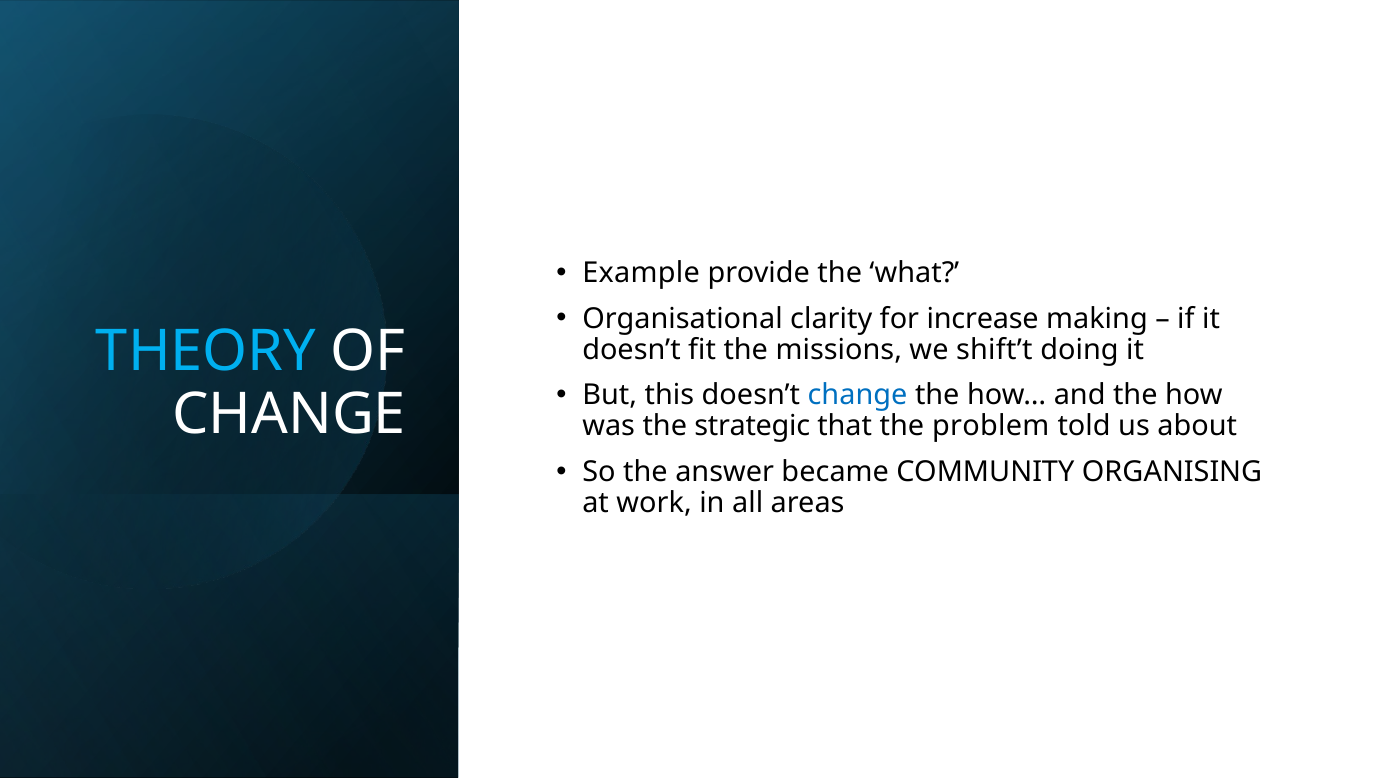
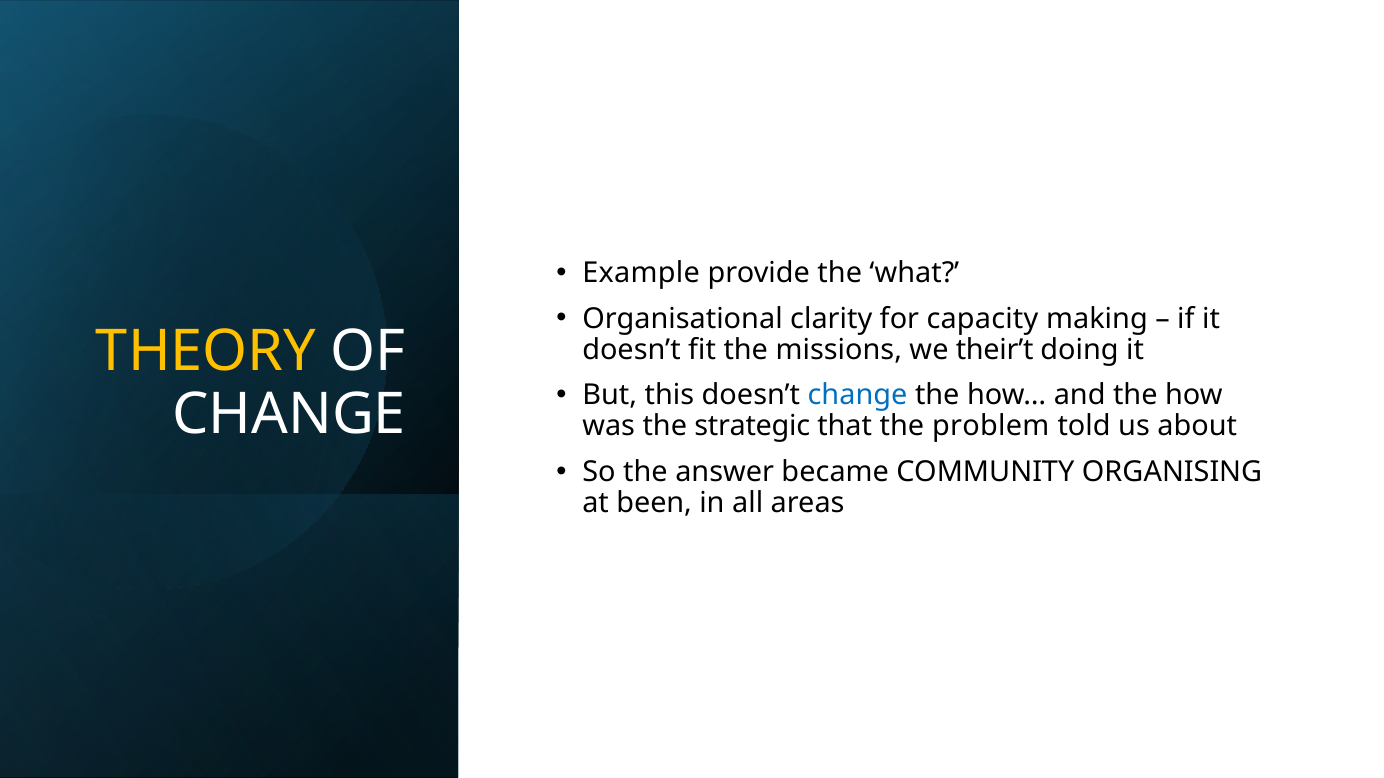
increase: increase -> capacity (982, 319)
THEORY colour: light blue -> yellow (206, 352)
shift’t: shift’t -> their’t (995, 350)
work: work -> been (654, 504)
